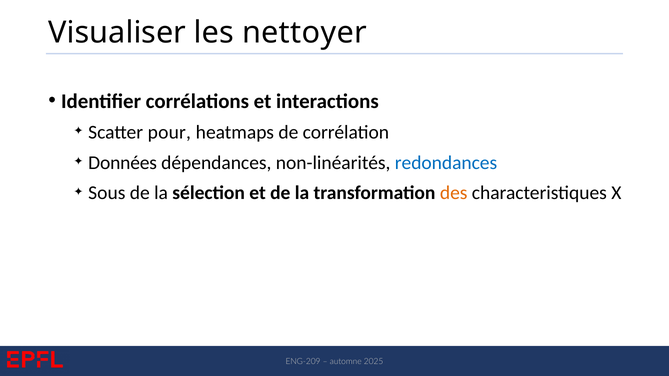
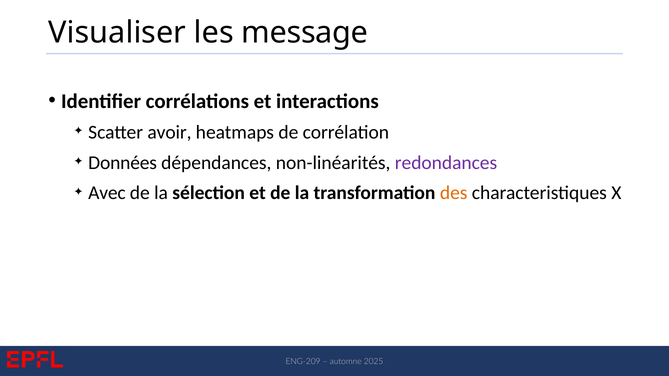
nettoyer: nettoyer -> message (305, 33)
pour: pour -> avoir (169, 132)
redondances colour: blue -> purple (446, 163)
Sous: Sous -> Avec (107, 193)
